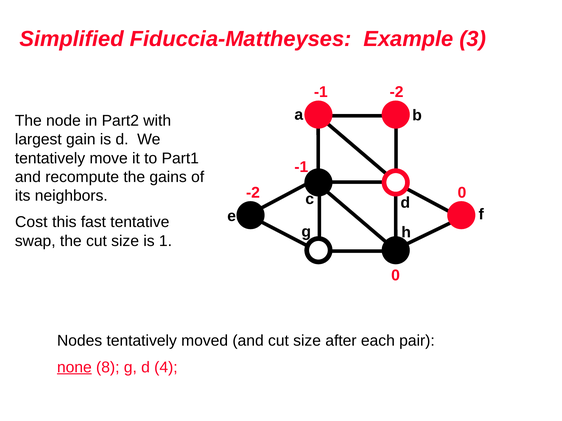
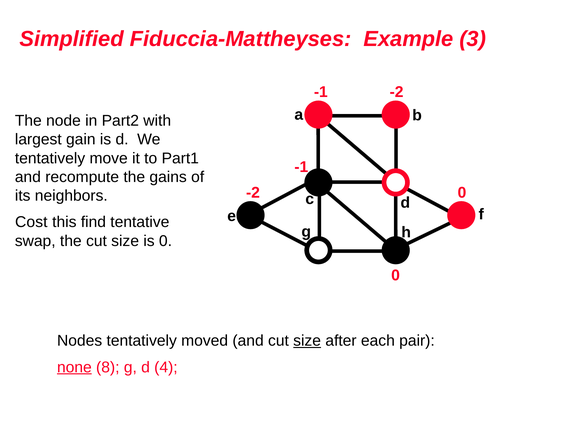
fast: fast -> find (93, 222)
is 1: 1 -> 0 (166, 241)
size underline: none -> present (307, 341)
